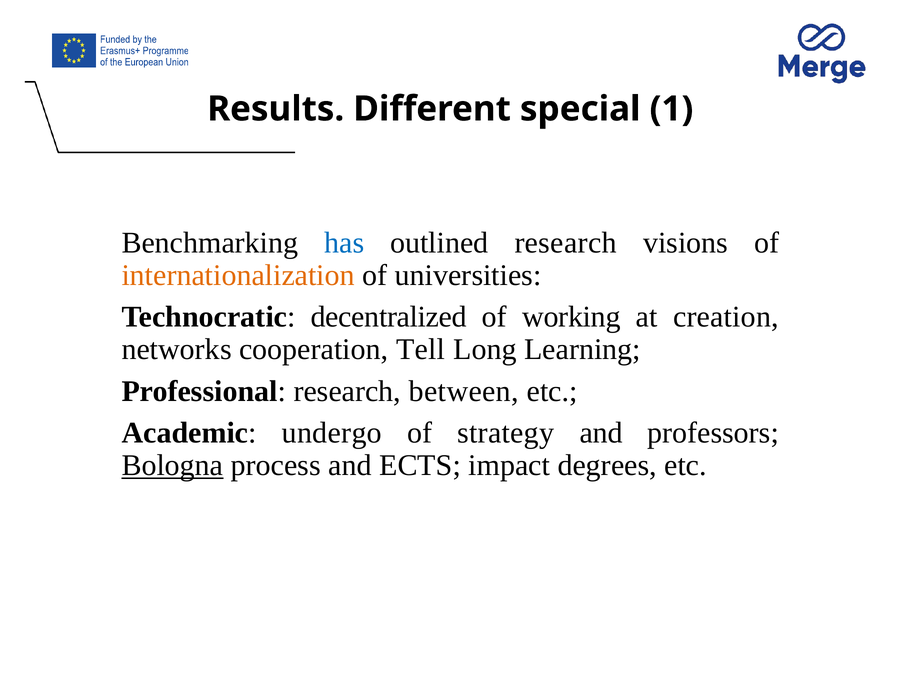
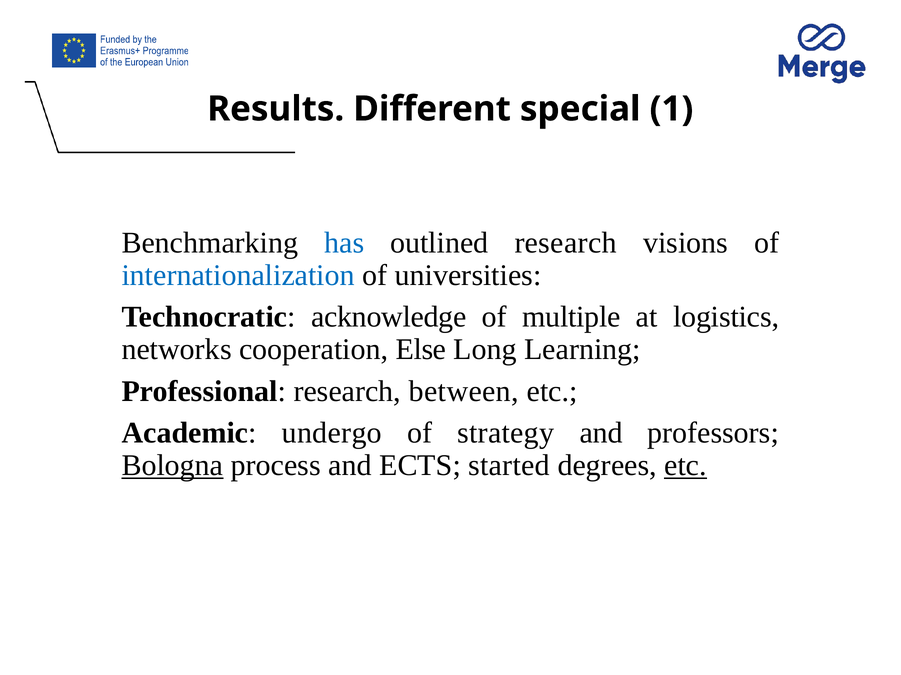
internationalization colour: orange -> blue (238, 276)
decentralized: decentralized -> acknowledge (389, 317)
working: working -> multiple (571, 317)
creation: creation -> logistics (726, 317)
Tell: Tell -> Else (421, 350)
impact: impact -> started (509, 466)
etc underline: none -> present (686, 466)
